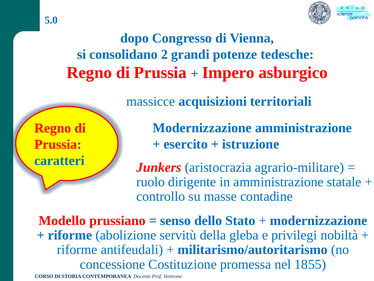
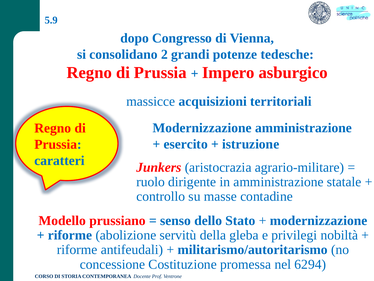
5.0: 5.0 -> 5.9 (51, 20)
1855: 1855 -> 6294 (310, 264)
